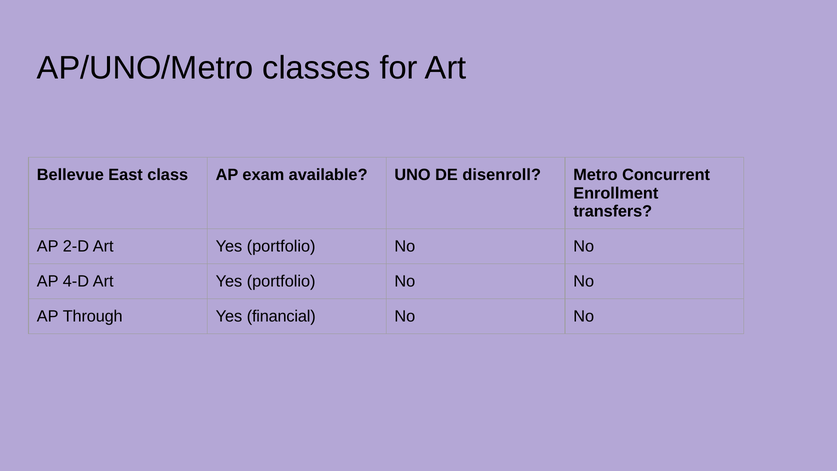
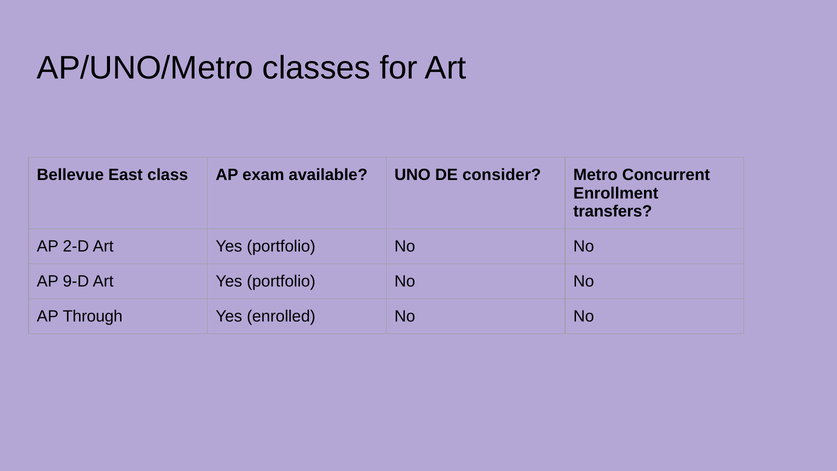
disenroll: disenroll -> consider (502, 175)
4-D: 4-D -> 9-D (76, 282)
financial: financial -> enrolled (281, 317)
